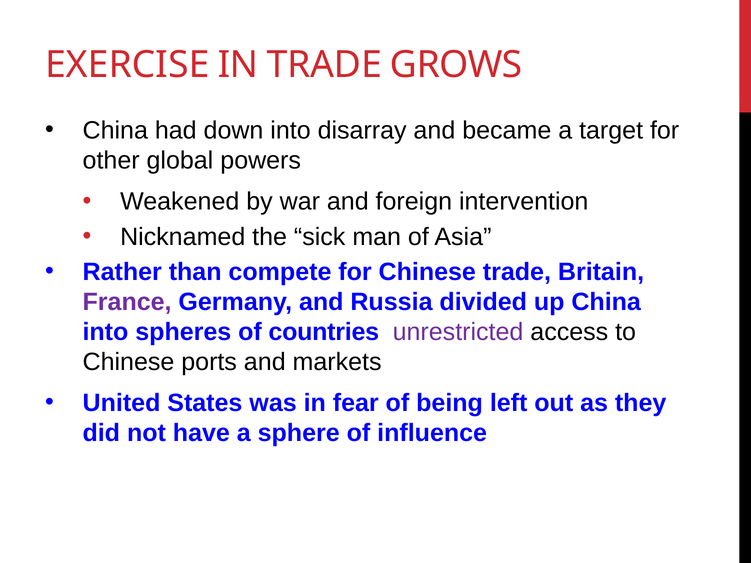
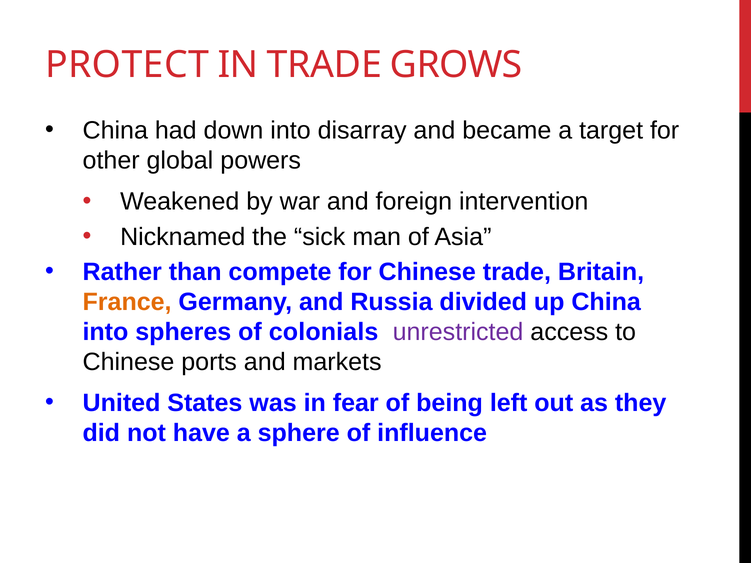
EXERCISE: EXERCISE -> PROTECT (127, 65)
France colour: purple -> orange (127, 302)
countries: countries -> colonials (324, 332)
